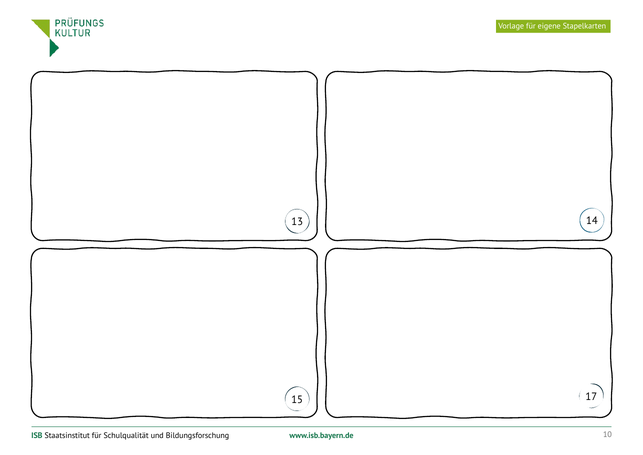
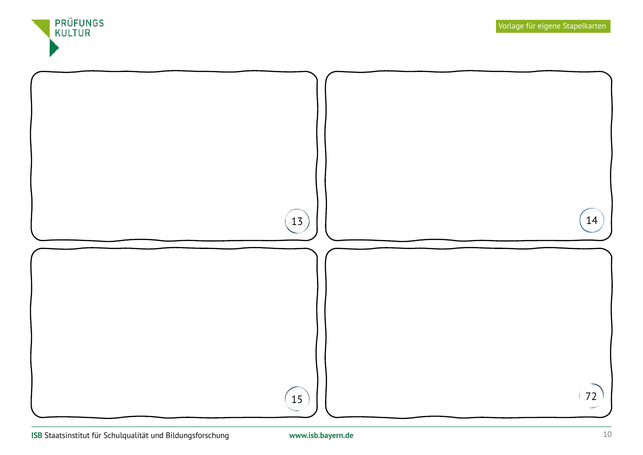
17: 17 -> 72 (591, 396)
